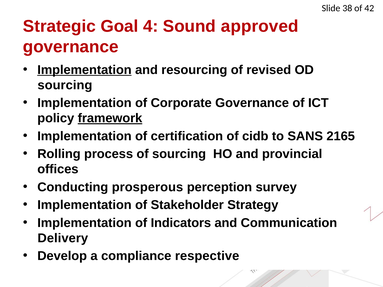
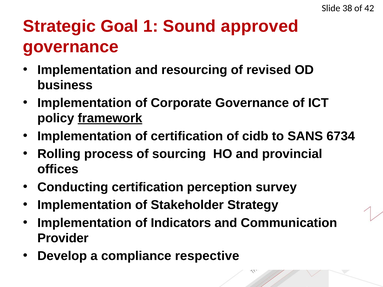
4: 4 -> 1 (151, 26)
Implementation underline: present -> none (84, 70)
sourcing: sourcing -> business (65, 85)
2165: 2165 -> 6734 (341, 136)
Conducting prosperous: prosperous -> certification (148, 187)
Delivery: Delivery -> Provider (63, 238)
